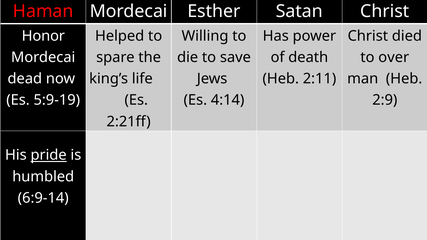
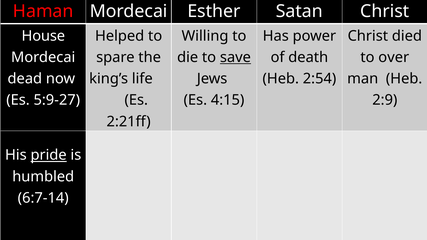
Honor: Honor -> House (43, 36)
save underline: none -> present (235, 57)
2:11: 2:11 -> 2:54 (320, 79)
5:9-19: 5:9-19 -> 5:9-27 (57, 100)
4:14: 4:14 -> 4:15 (228, 100)
6:9-14: 6:9-14 -> 6:7-14 (43, 198)
